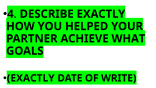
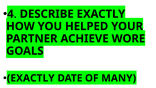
WHAT: WHAT -> WORE (128, 39)
WRITE: WRITE -> MANY (119, 78)
